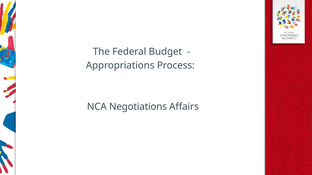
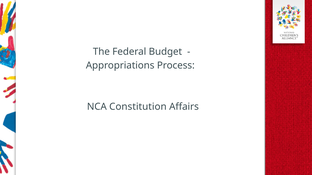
Negotiations: Negotiations -> Constitution (138, 107)
